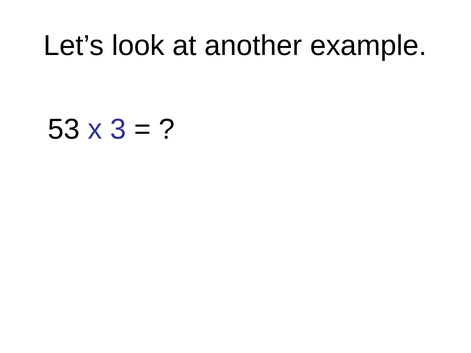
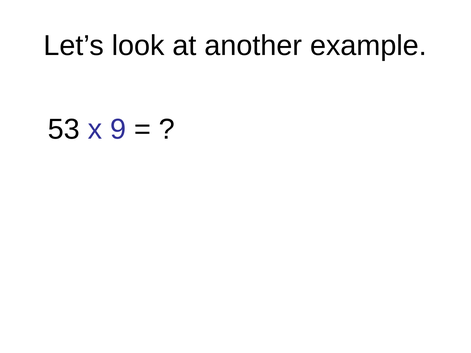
3: 3 -> 9 (118, 130)
